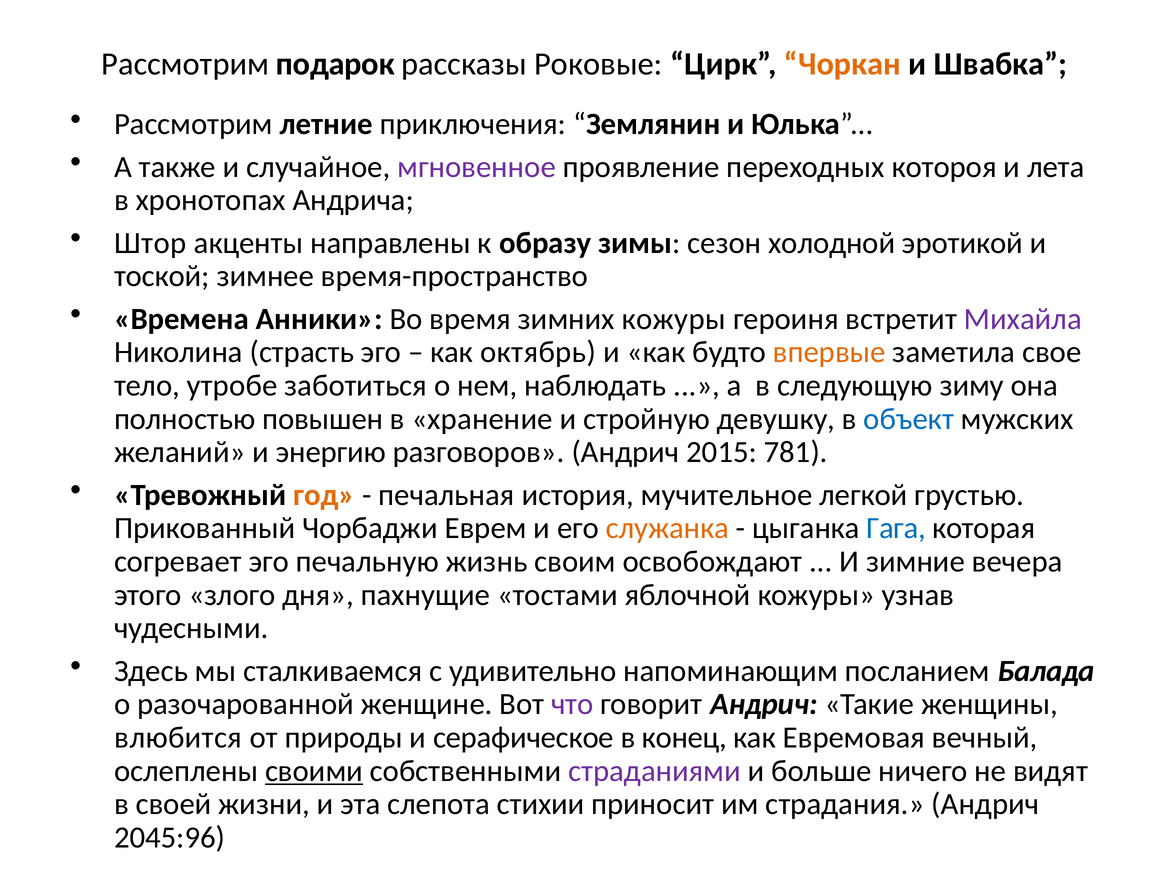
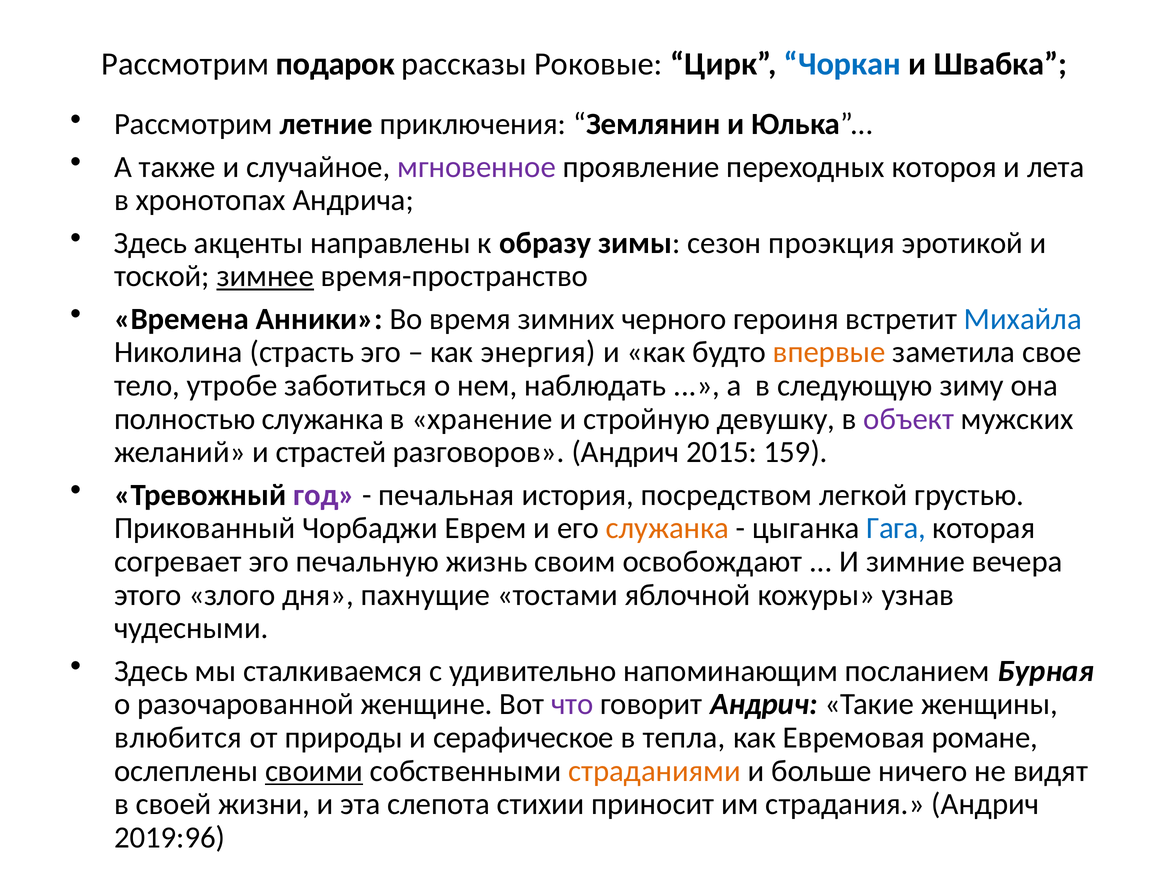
Чоркан colour: orange -> blue (843, 64)
Штор: Штор -> Здесь (151, 243)
холодной: холодной -> проэкция (832, 243)
зимнее underline: none -> present (265, 276)
зимних кожуры: кожуры -> черного (674, 319)
Михайла colour: purple -> blue (1023, 319)
октябрь: октябрь -> энергия (538, 352)
полностью повышен: повышен -> служанка (323, 419)
объект colour: blue -> purple (909, 419)
энергию: энергию -> страстей (331, 452)
781: 781 -> 159 (796, 452)
год colour: orange -> purple (324, 495)
мучительное: мучительное -> посредством (727, 495)
Балада: Балада -> Бурная (1046, 671)
конец: конец -> тепла (684, 737)
вечный: вечный -> романе (985, 737)
страданиями colour: purple -> orange (655, 771)
2045:96: 2045:96 -> 2019:96 (170, 837)
